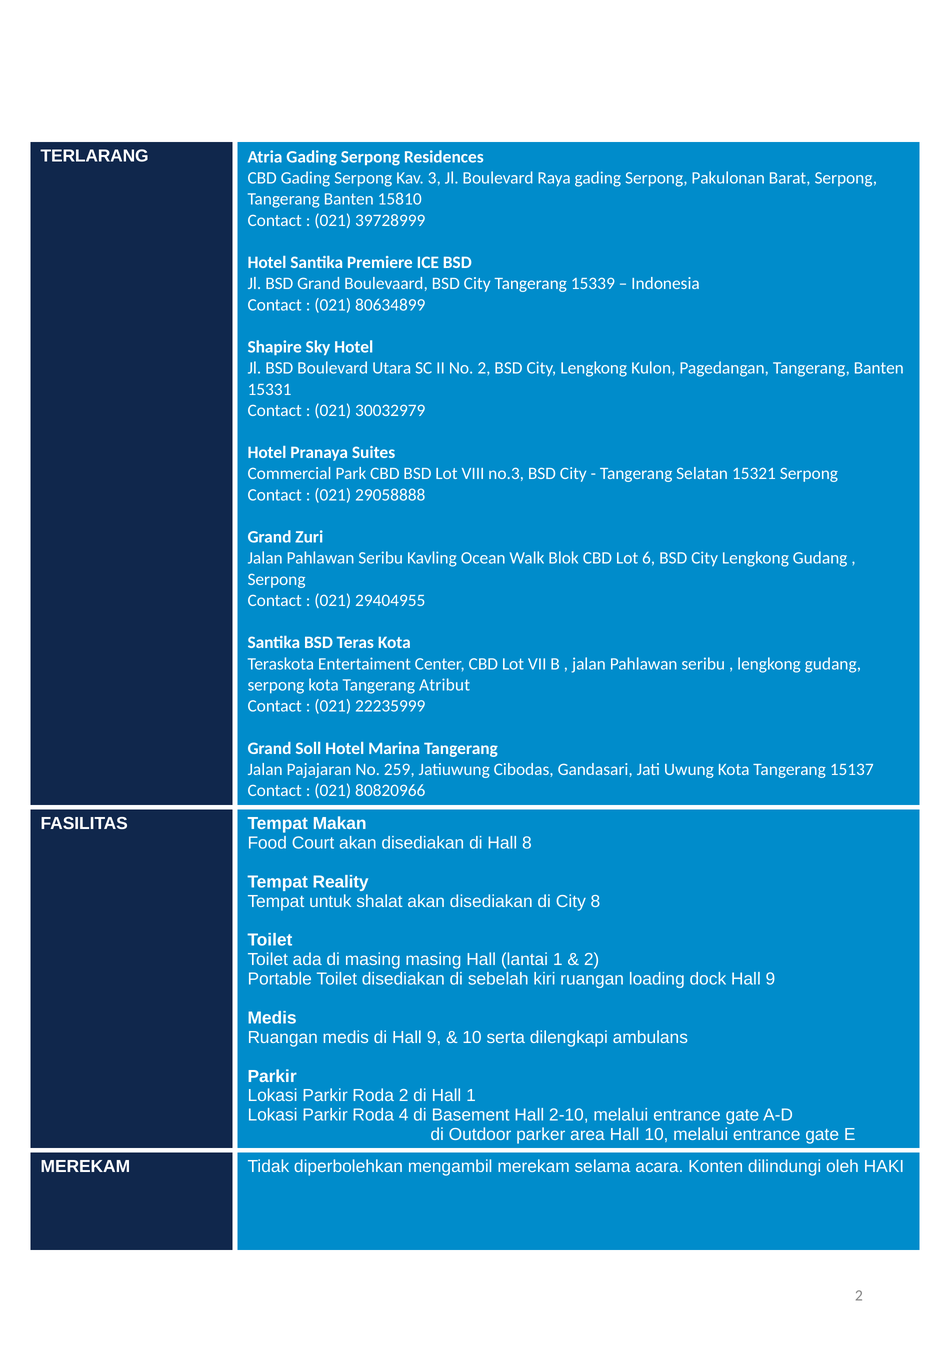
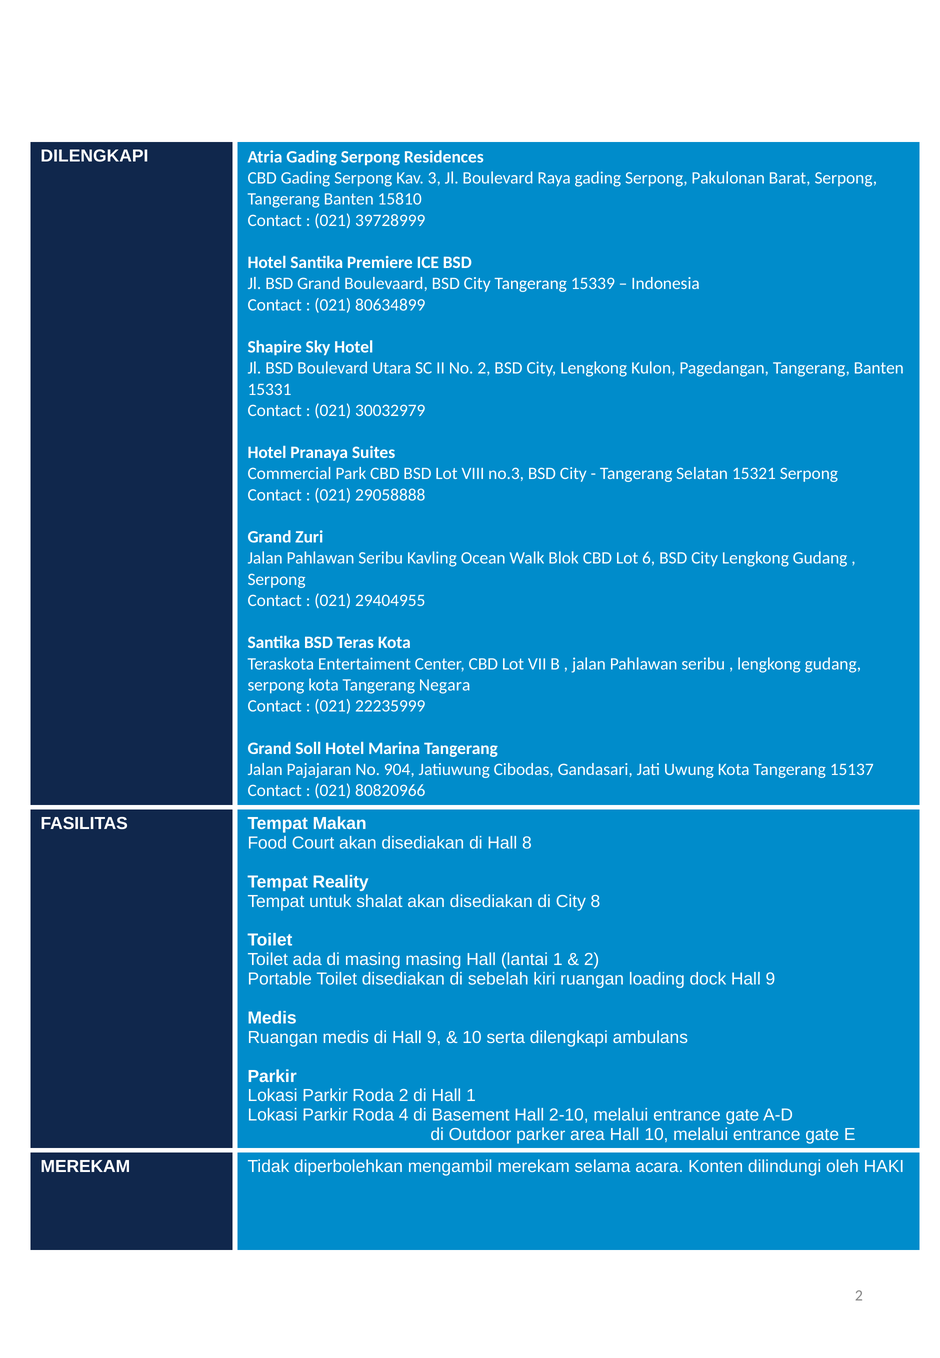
TERLARANG: TERLARANG -> DILENGKAPI (95, 156)
Atribut: Atribut -> Negara (445, 685)
259: 259 -> 904 (399, 769)
